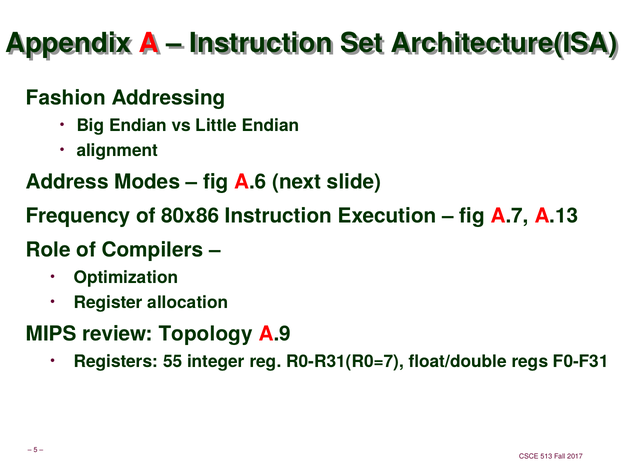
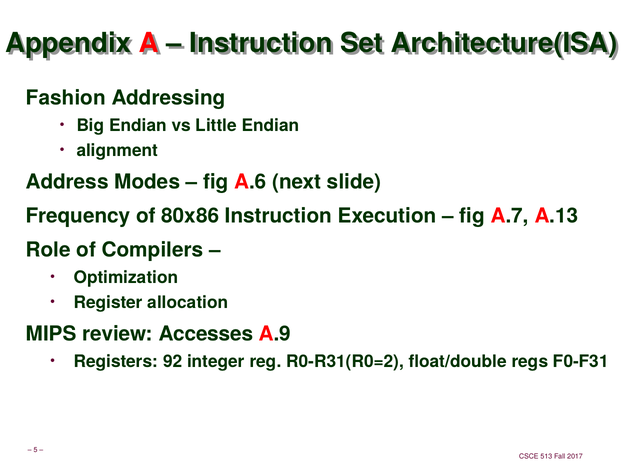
Topology: Topology -> Accesses (206, 334)
55: 55 -> 92 (173, 362)
R0-R31(R0=7: R0-R31(R0=7 -> R0-R31(R0=2 (345, 362)
